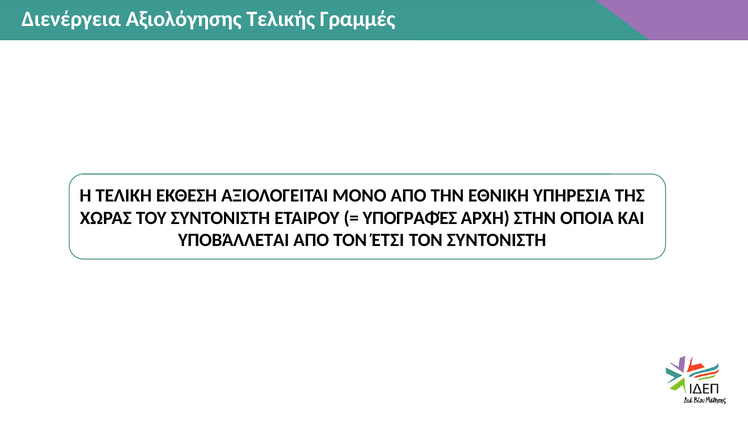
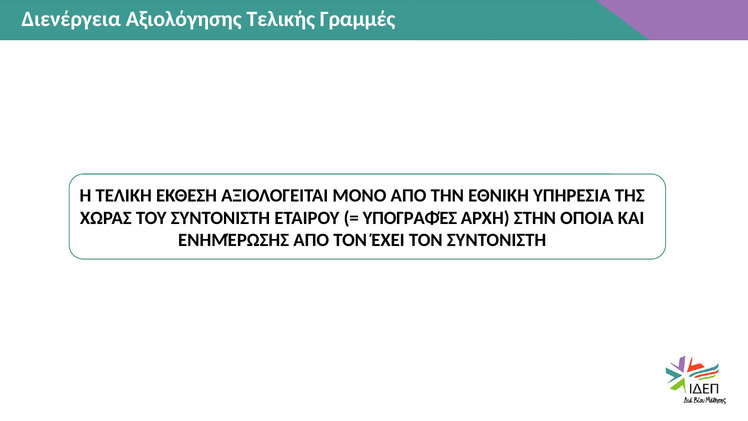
ΥΠΟΒΆΛΛΕΤΑΙ: ΥΠΟΒΆΛΛΕΤΑΙ -> ΕΝΗΜΈΡΩΣΗΣ (234, 240)
ΈΤΣΙ: ΈΤΣΙ -> ΈΧΕΙ (388, 240)
